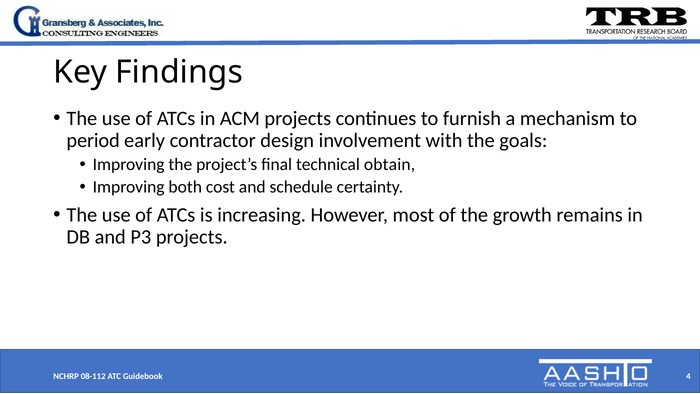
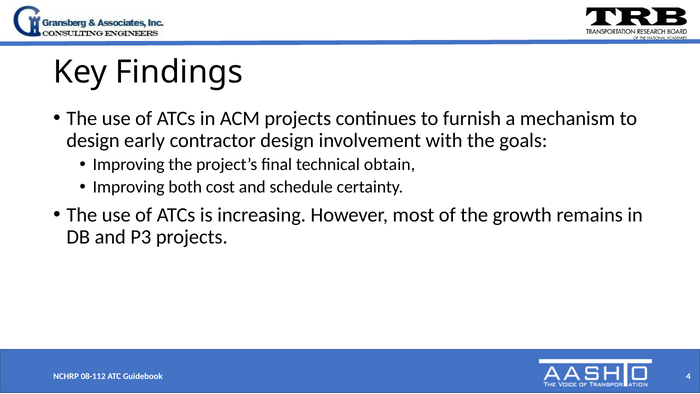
period: period -> design (93, 140)
